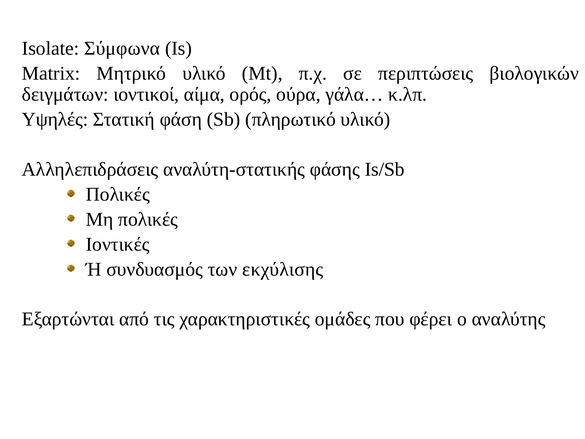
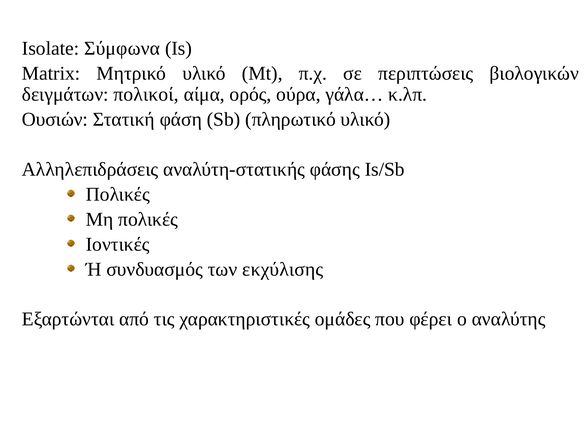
ιοντικοί: ιοντικοί -> πολικοί (146, 94)
Υψηλές: Υψηλές -> Ουσιών (55, 119)
